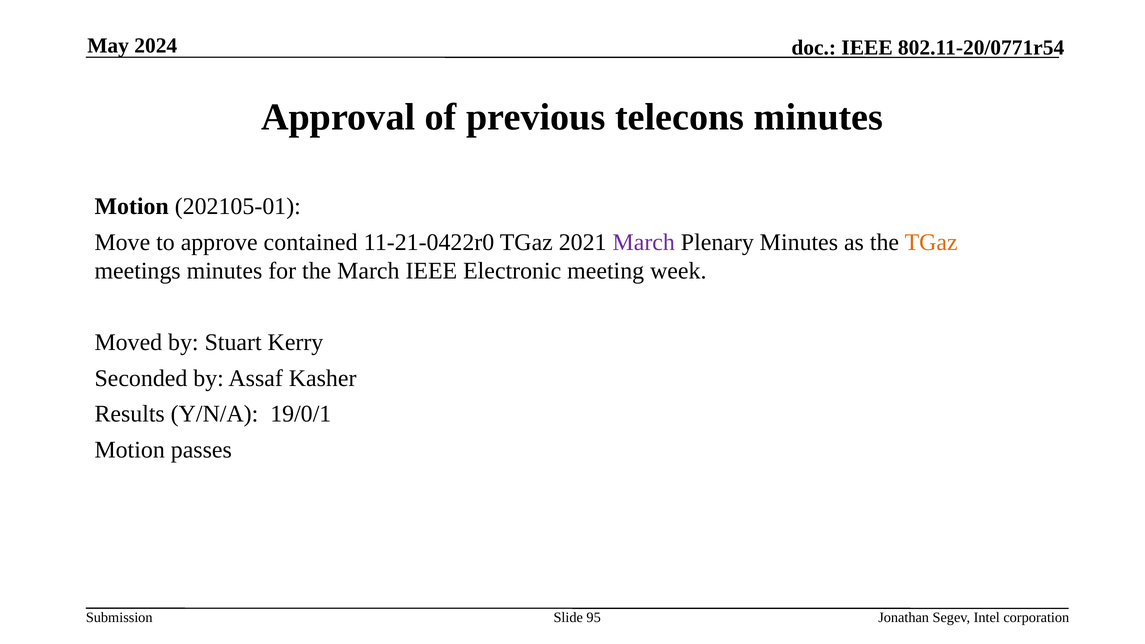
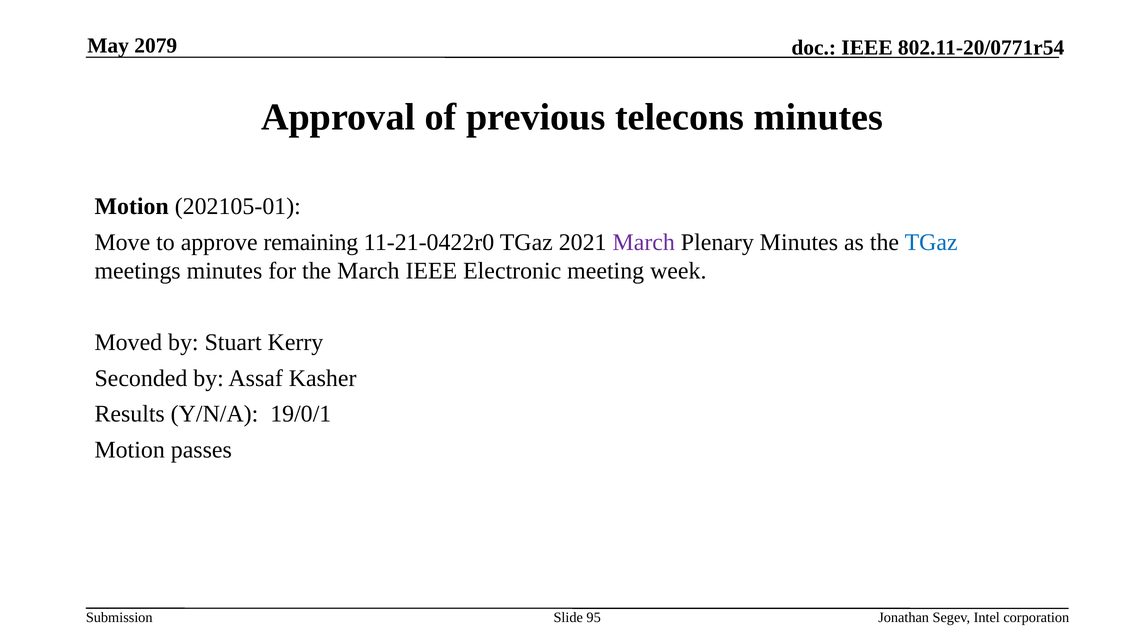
2024: 2024 -> 2079 (156, 46)
contained: contained -> remaining (311, 242)
TGaz colour: orange -> blue (931, 242)
